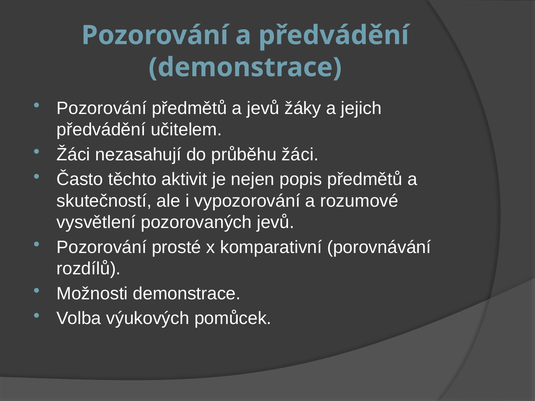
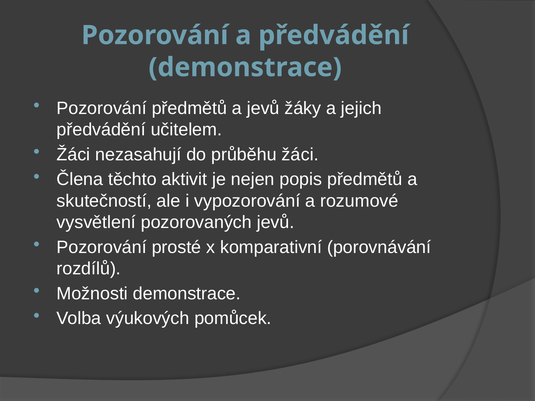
Často: Často -> Člena (80, 180)
